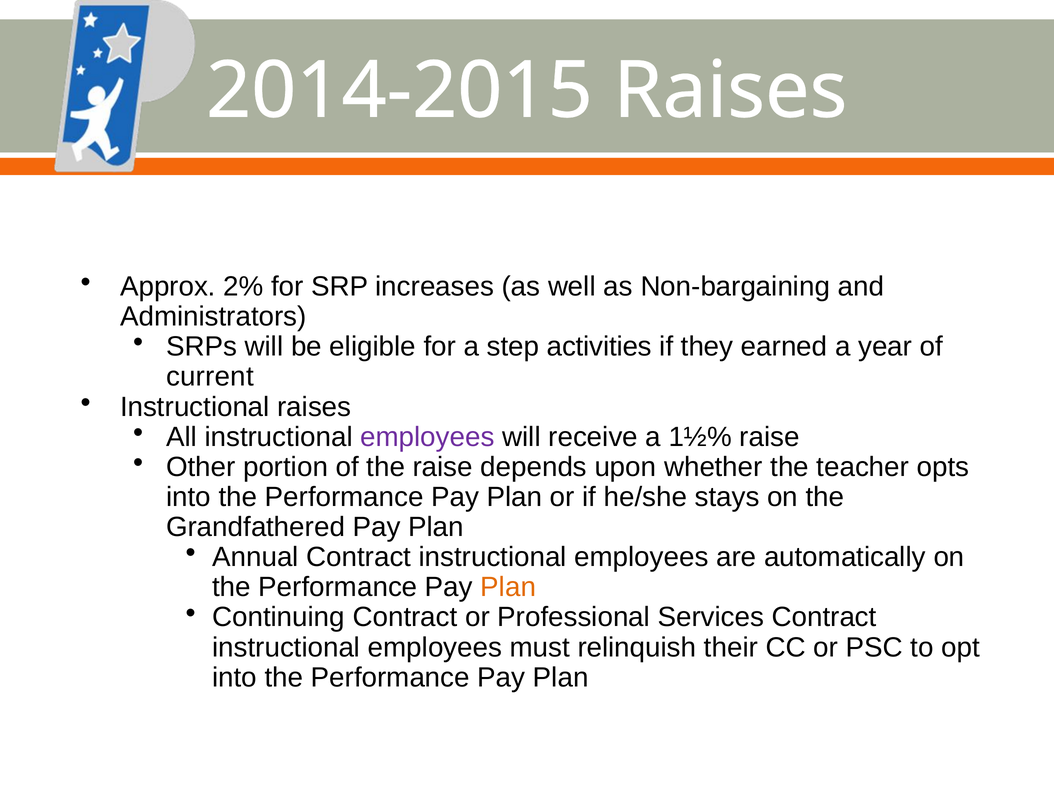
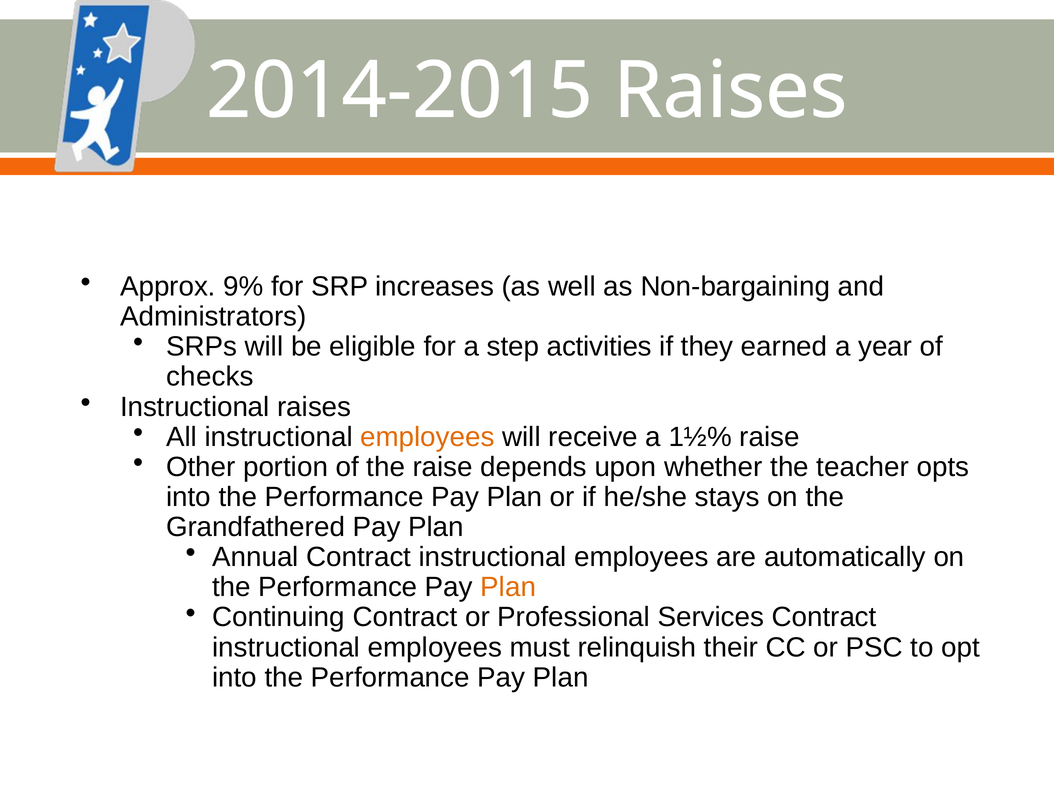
2%: 2% -> 9% (243, 286)
current: current -> checks (210, 377)
employees colour: purple -> orange (427, 437)
